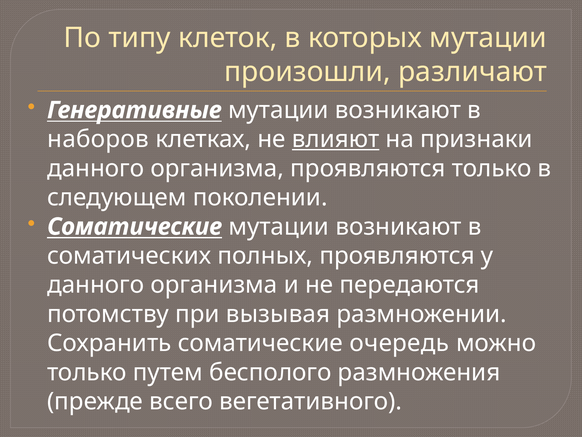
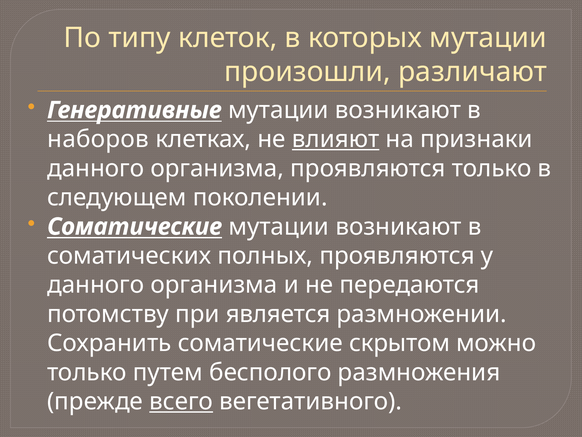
вызывая: вызывая -> является (278, 314)
очередь: очередь -> скрытом (400, 343)
всего underline: none -> present (181, 401)
